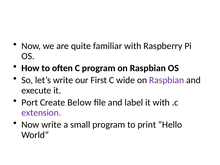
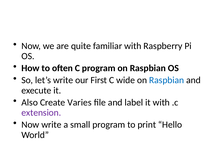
Raspbian colour: purple -> blue (167, 80)
Port: Port -> Also (30, 102)
Below: Below -> Varies (80, 102)
